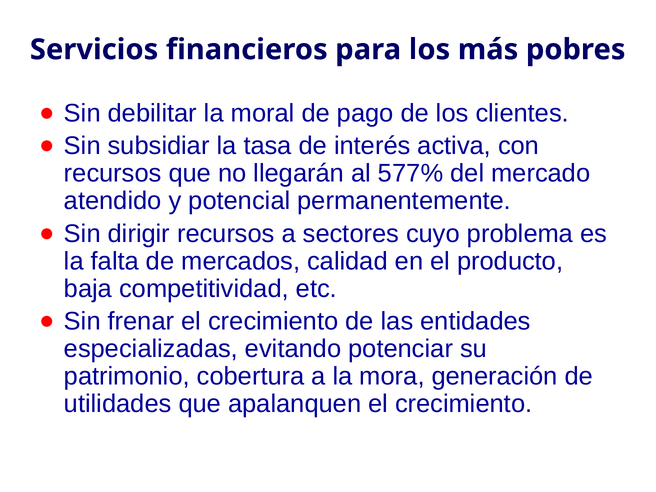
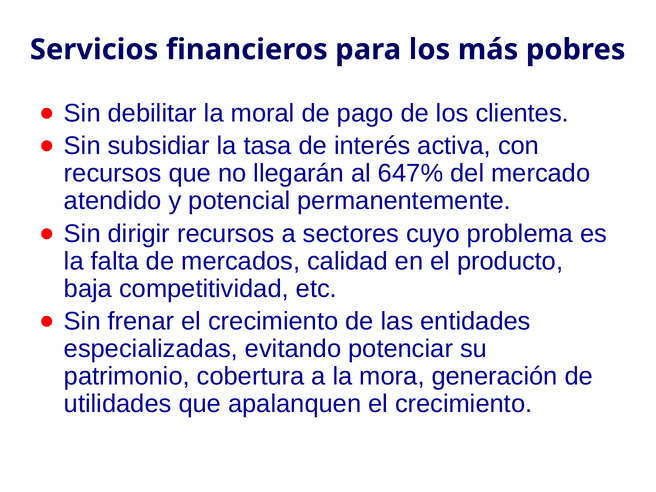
577%: 577% -> 647% (411, 173)
